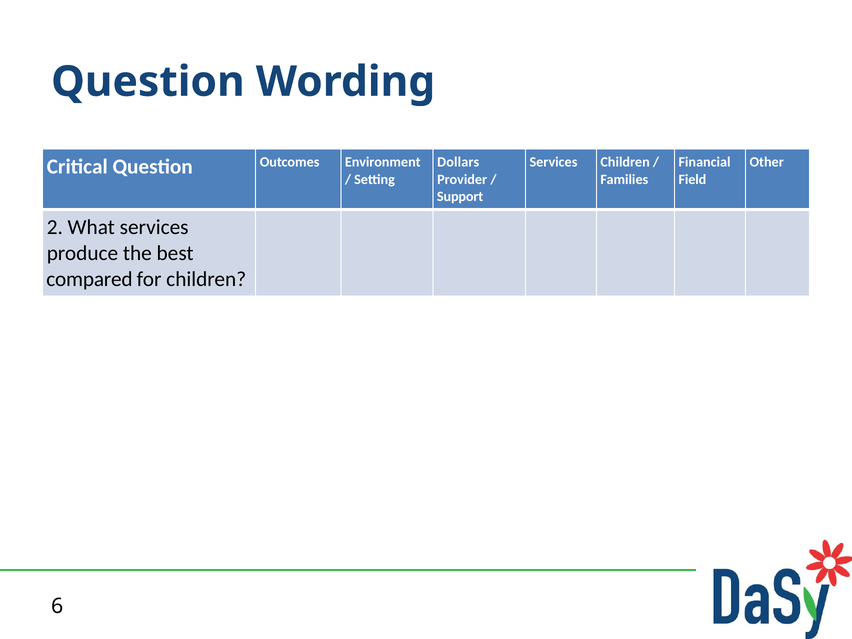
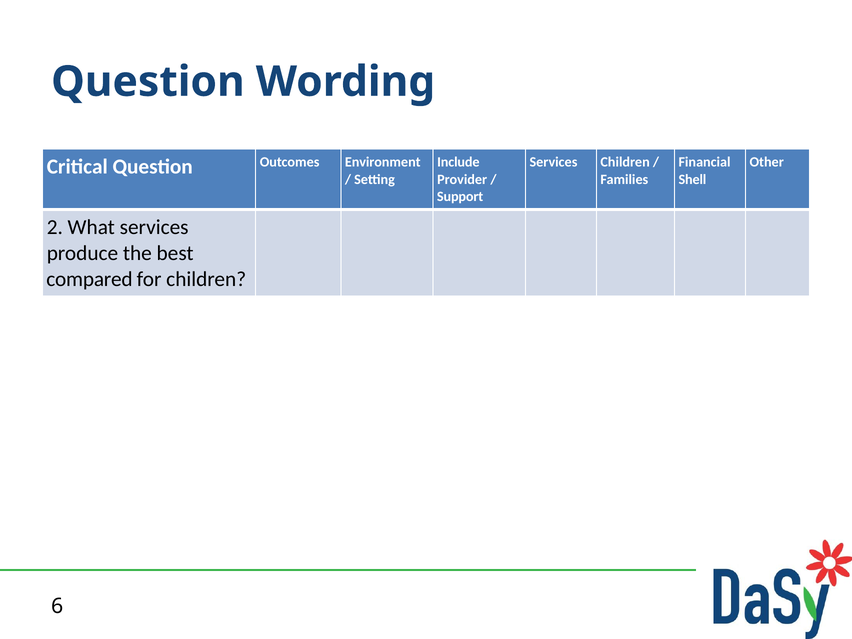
Dollars: Dollars -> Include (458, 162)
Field: Field -> Shell (692, 179)
